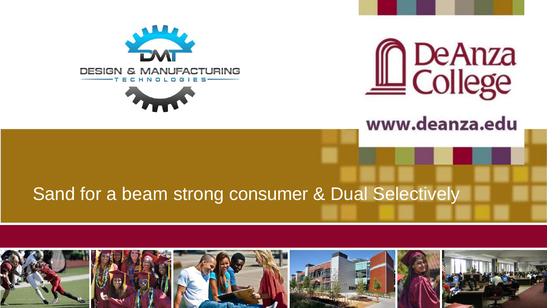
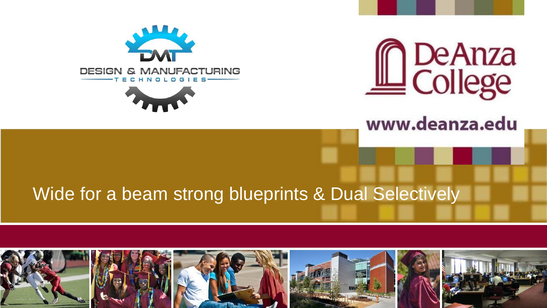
Sand: Sand -> Wide (54, 194)
consumer: consumer -> blueprints (269, 194)
